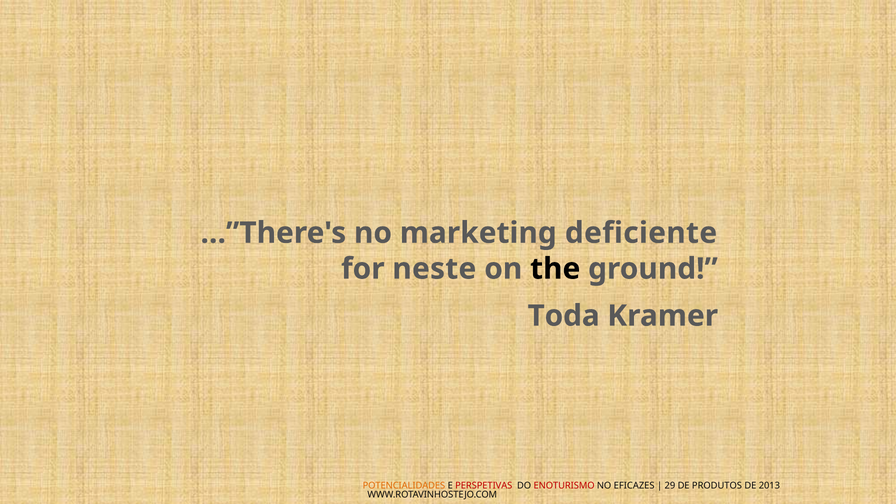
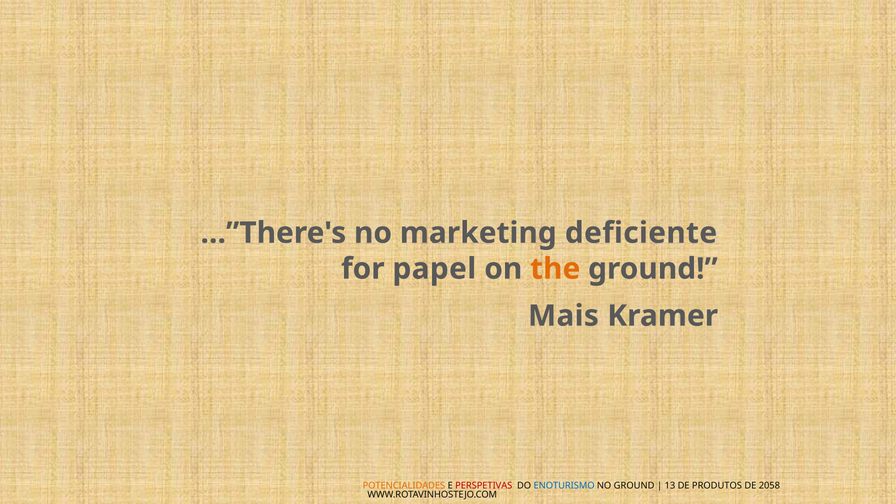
neste: neste -> papel (434, 269)
the colour: black -> orange (555, 269)
Toda: Toda -> Mais (563, 316)
ENOTURISMO colour: red -> blue (564, 486)
NO EFICAZES: EFICAZES -> GROUND (634, 486)
29: 29 -> 13 (670, 486)
2013: 2013 -> 2058 (769, 486)
